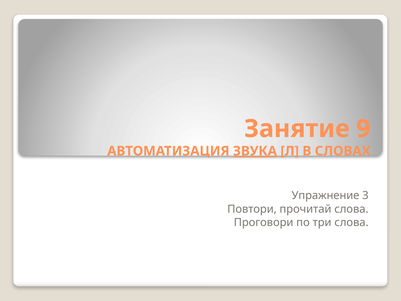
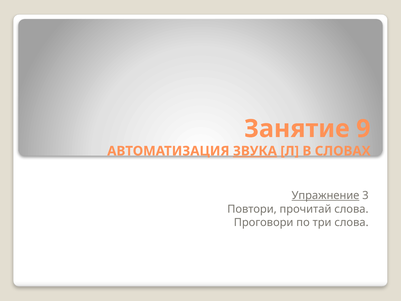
Упражнение underline: none -> present (326, 195)
